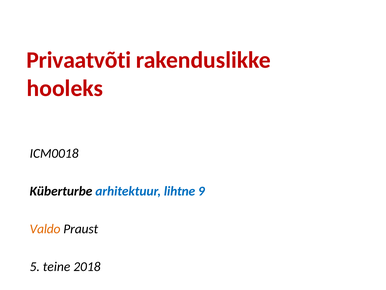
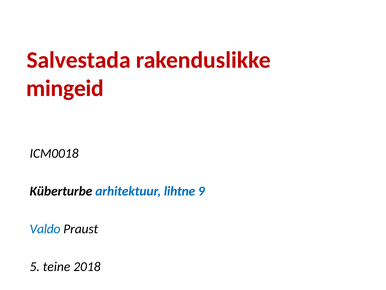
Privaatvõti: Privaatvõti -> Salvestada (79, 60)
hooleks: hooleks -> mingeid (65, 88)
Valdo colour: orange -> blue (45, 229)
